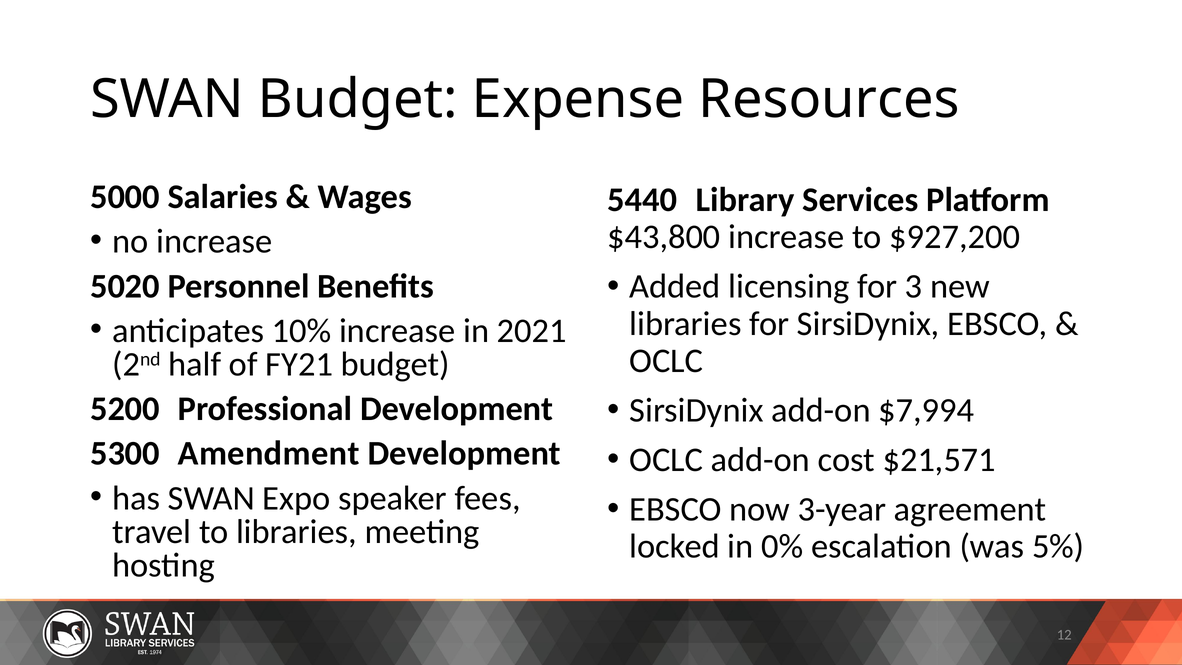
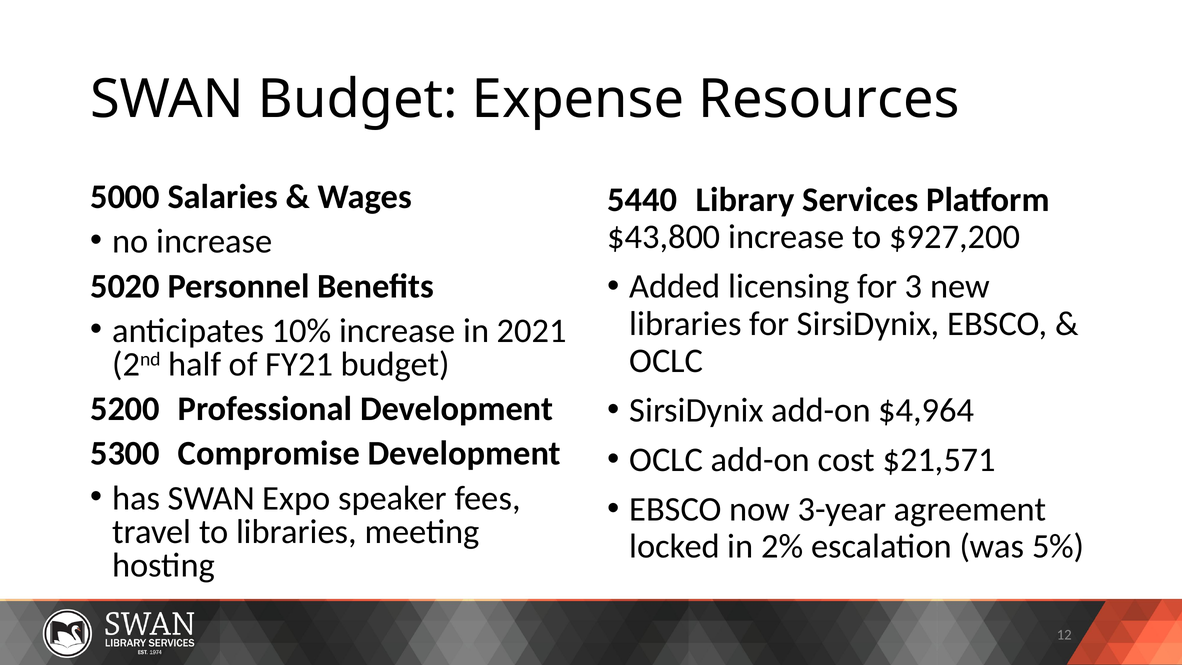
$7,994: $7,994 -> $4,964 (926, 410)
Amendment: Amendment -> Compromise (269, 453)
0%: 0% -> 2% (782, 546)
